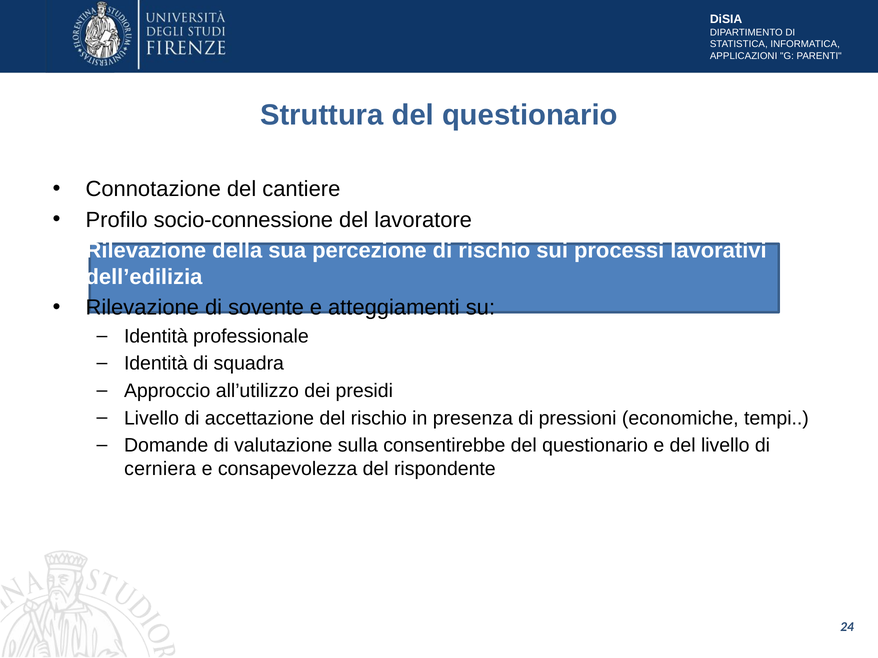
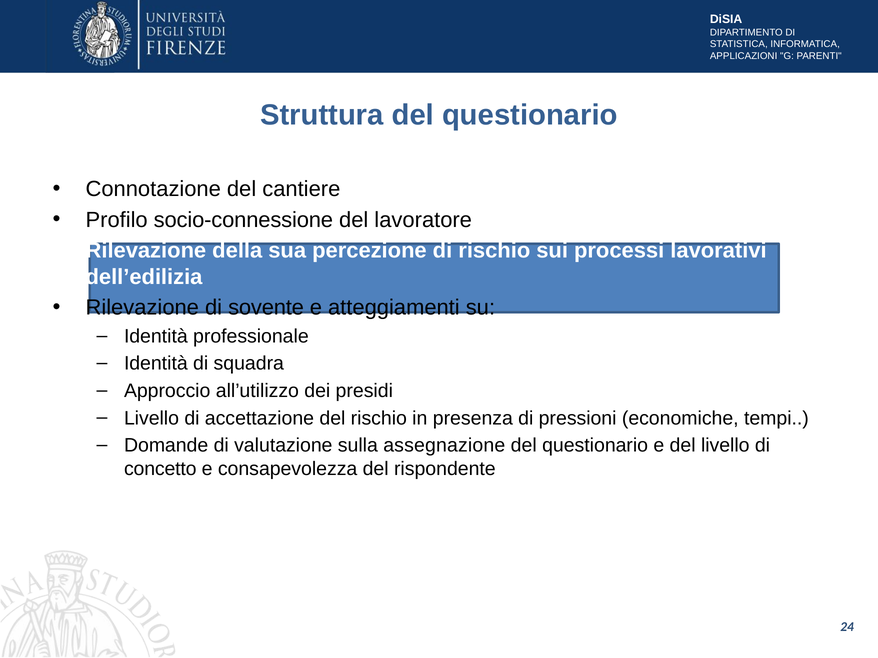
consentirebbe: consentirebbe -> assegnazione (444, 446)
cerniera: cerniera -> concetto (160, 469)
